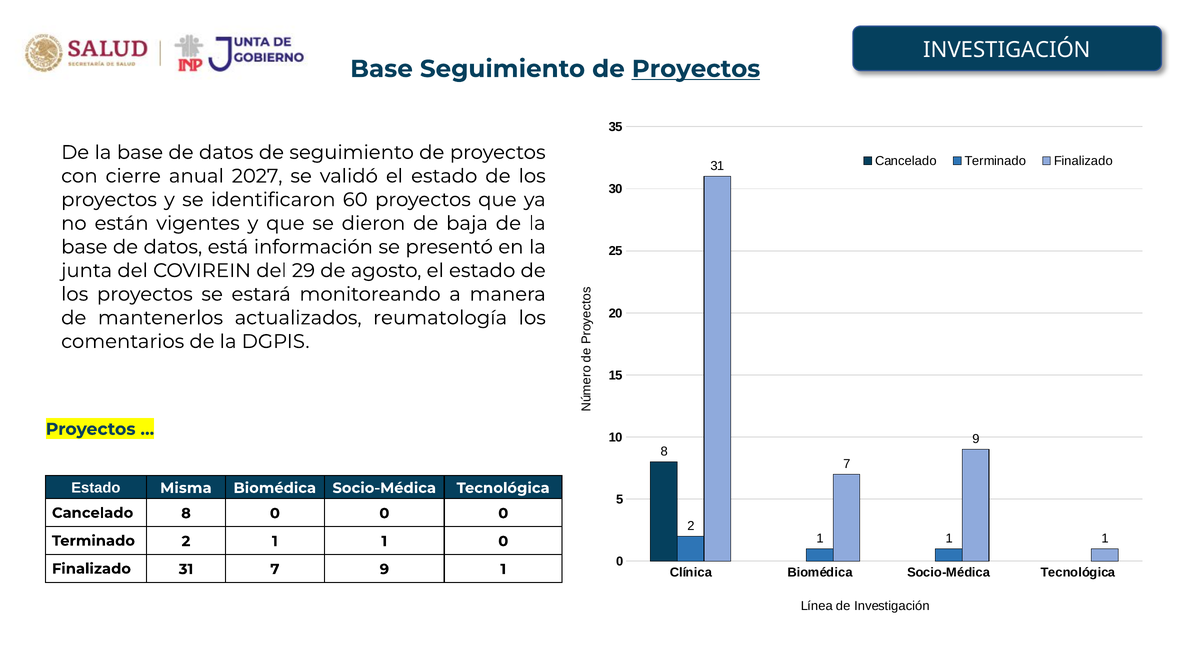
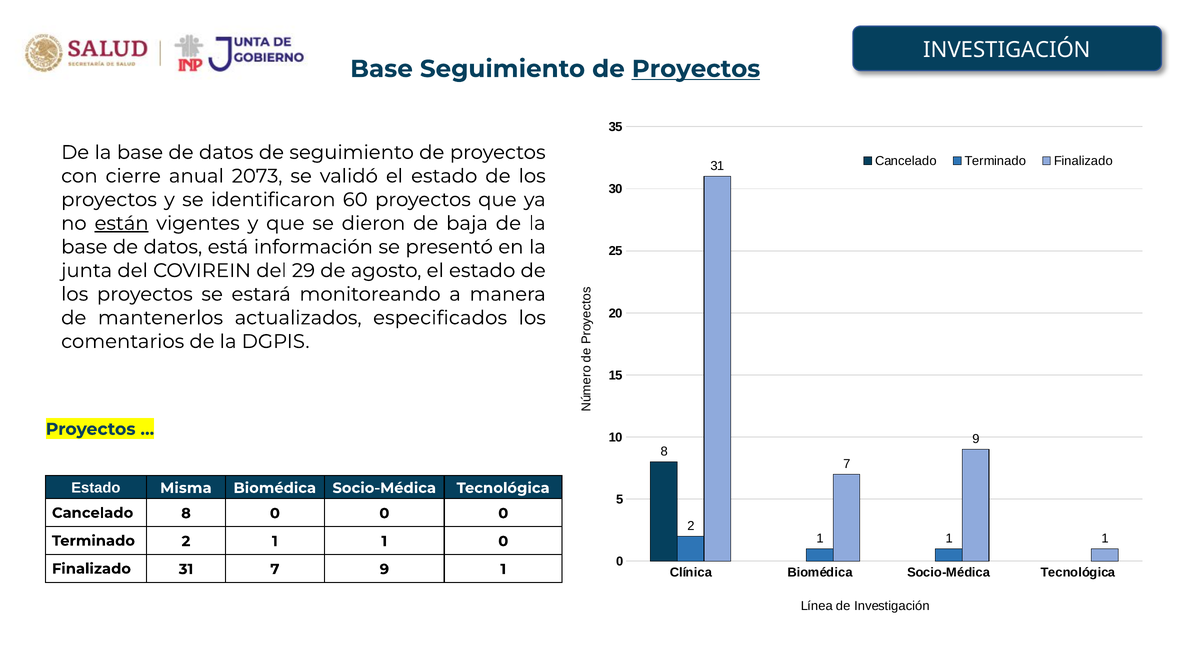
2027: 2027 -> 2073 (257, 176)
están underline: none -> present (122, 223)
reumatología: reumatología -> especificados (440, 318)
